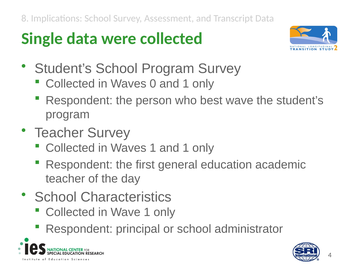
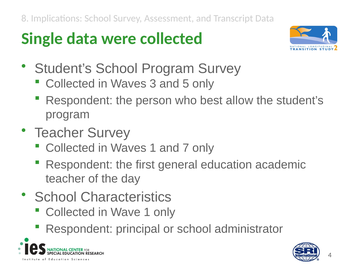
0: 0 -> 3 (153, 84)
1: 1 -> 5 (186, 84)
best wave: wave -> allow (239, 100)
1 and 1: 1 -> 7 (186, 148)
